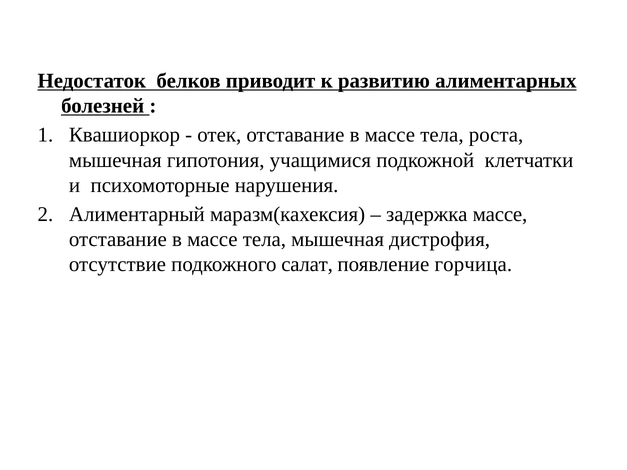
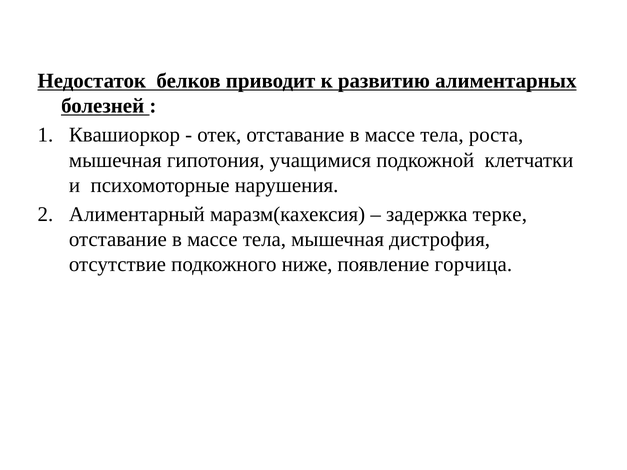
задержка массе: массе -> терке (500, 215)
салат: салат -> ниже (307, 265)
